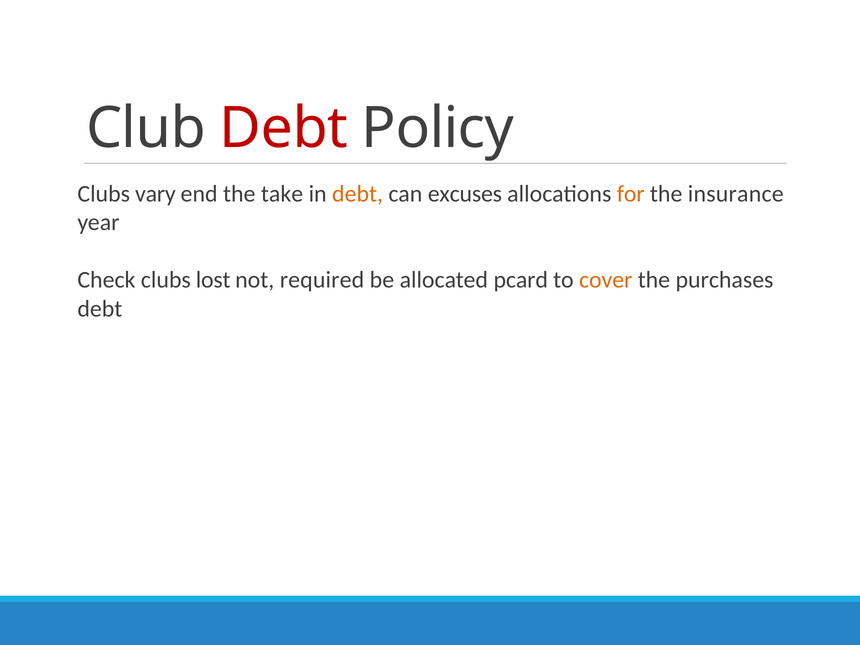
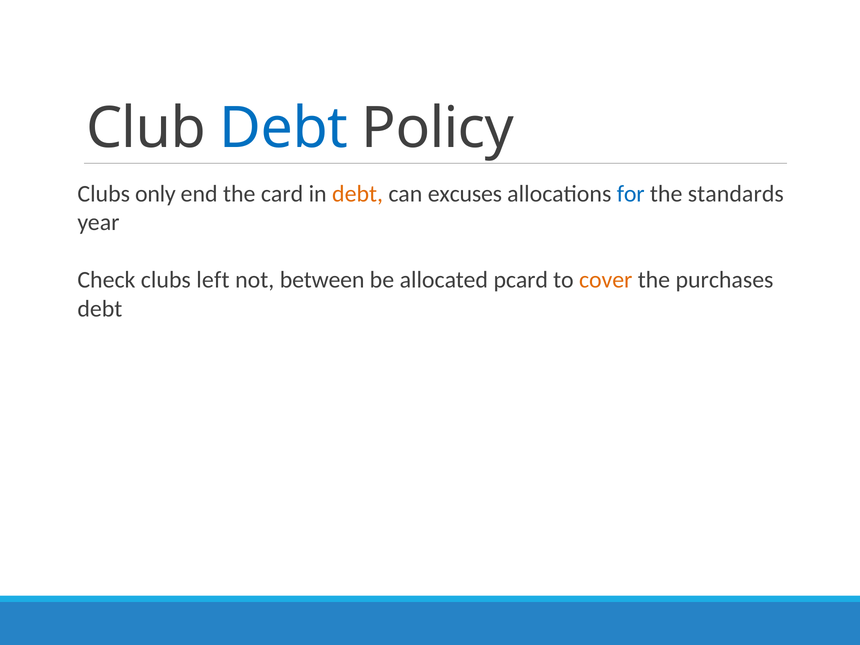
Debt colour: red -> blue (284, 128)
vary: vary -> only (155, 194)
take: take -> card (282, 194)
for colour: orange -> blue (631, 194)
insurance: insurance -> standards (736, 194)
lost: lost -> left (213, 280)
required: required -> between (322, 280)
